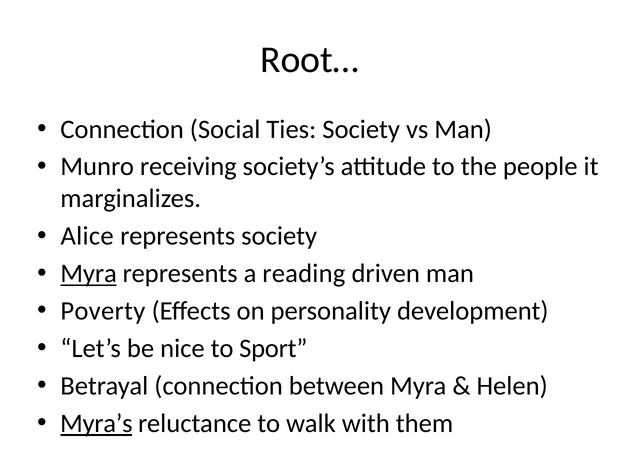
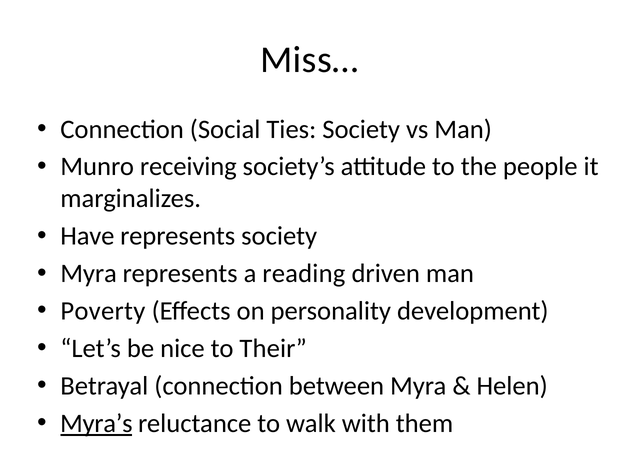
Root…: Root… -> Miss… (309, 60)
Alice: Alice -> Have (87, 236)
Myra underline: present -> none (89, 274)
Sport: Sport -> Their (273, 349)
